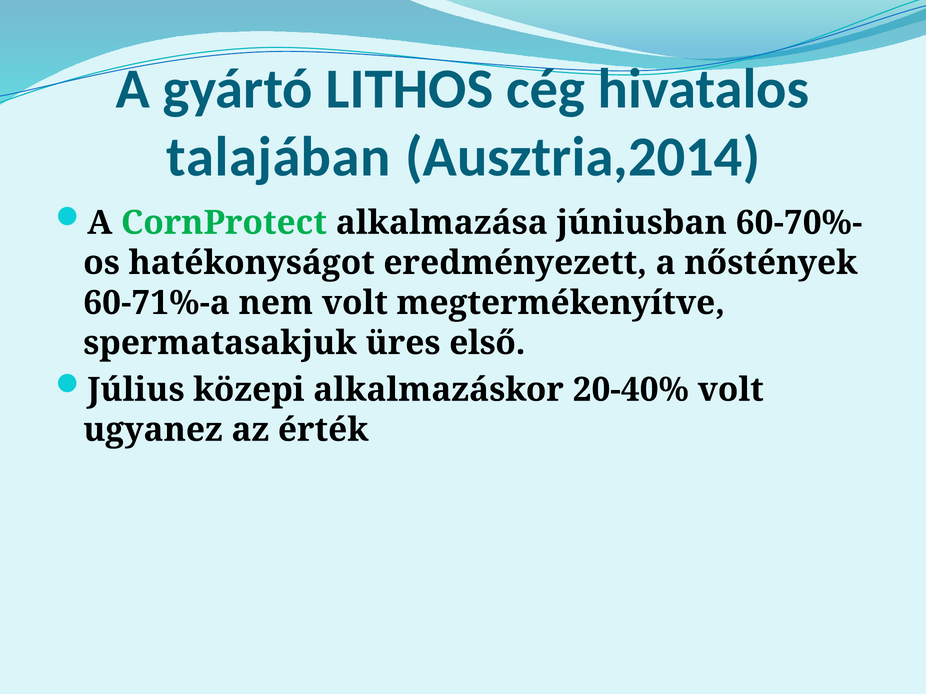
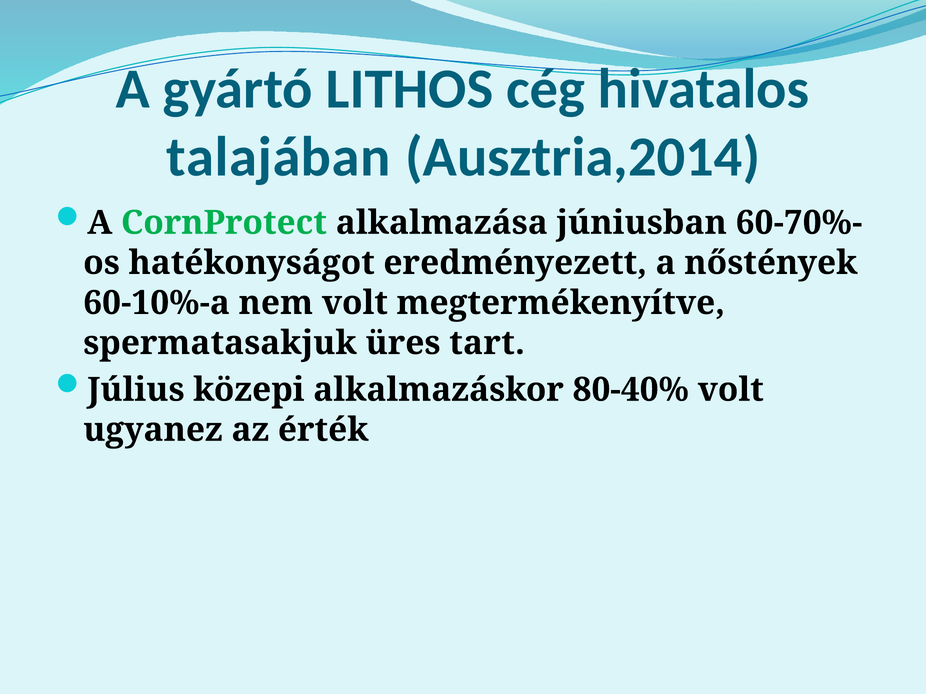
60-71%-a: 60-71%-a -> 60-10%-a (157, 303)
első: első -> tart (487, 343)
20-40%: 20-40% -> 80-40% (631, 390)
